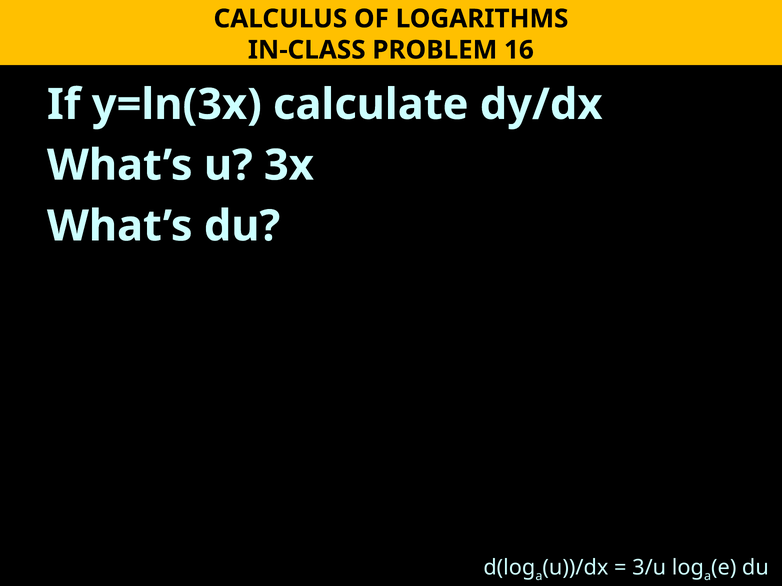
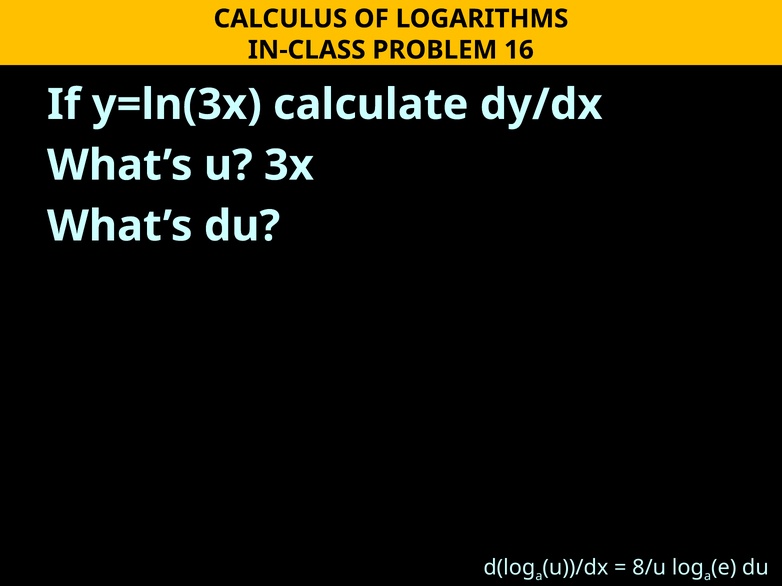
3/u: 3/u -> 8/u (649, 568)
